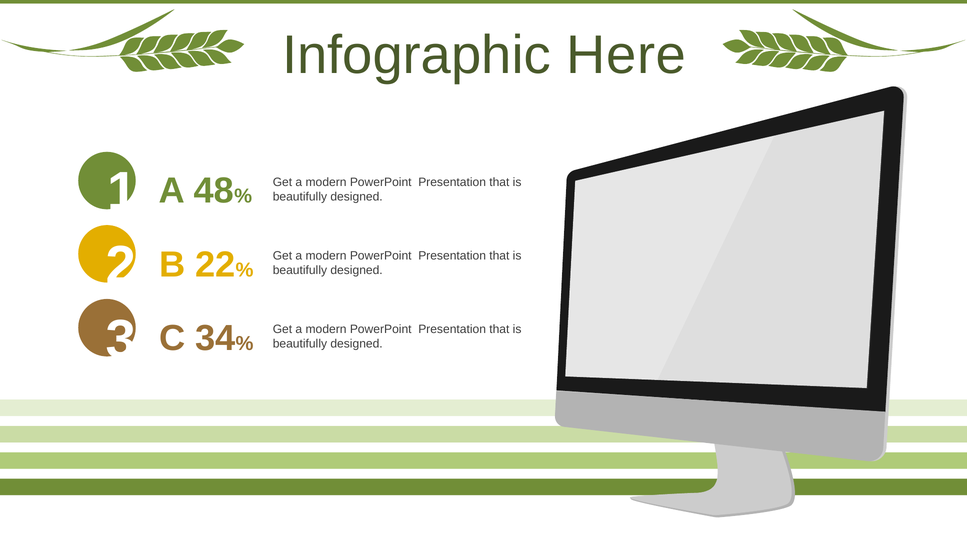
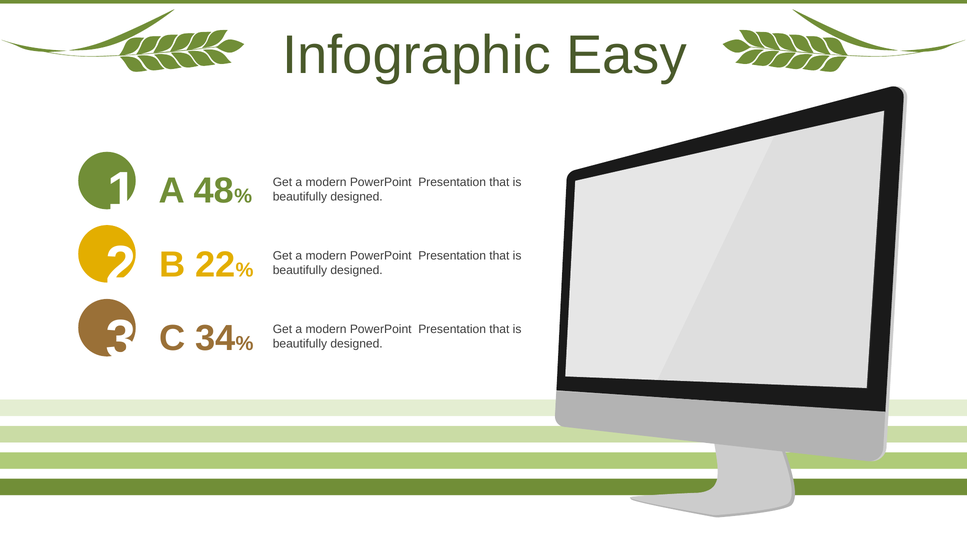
Here: Here -> Easy (626, 55)
